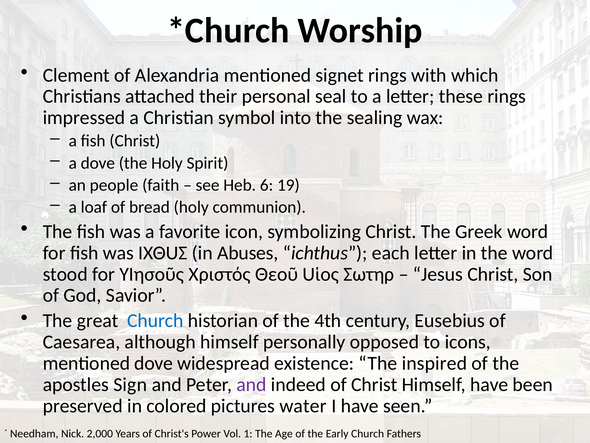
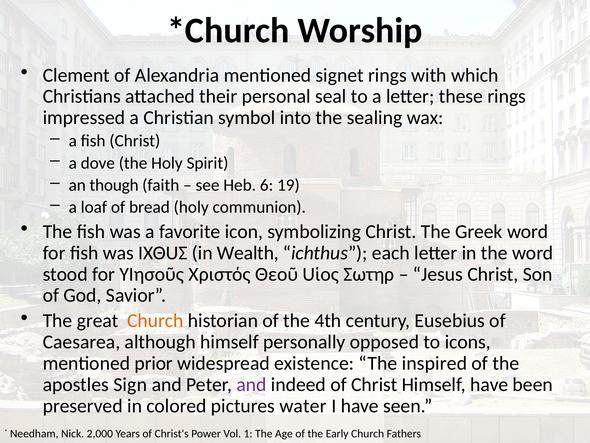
people: people -> though (114, 185)
Abuses: Abuses -> Wealth (248, 253)
Church colour: blue -> orange (155, 320)
mentioned dove: dove -> prior (154, 363)
